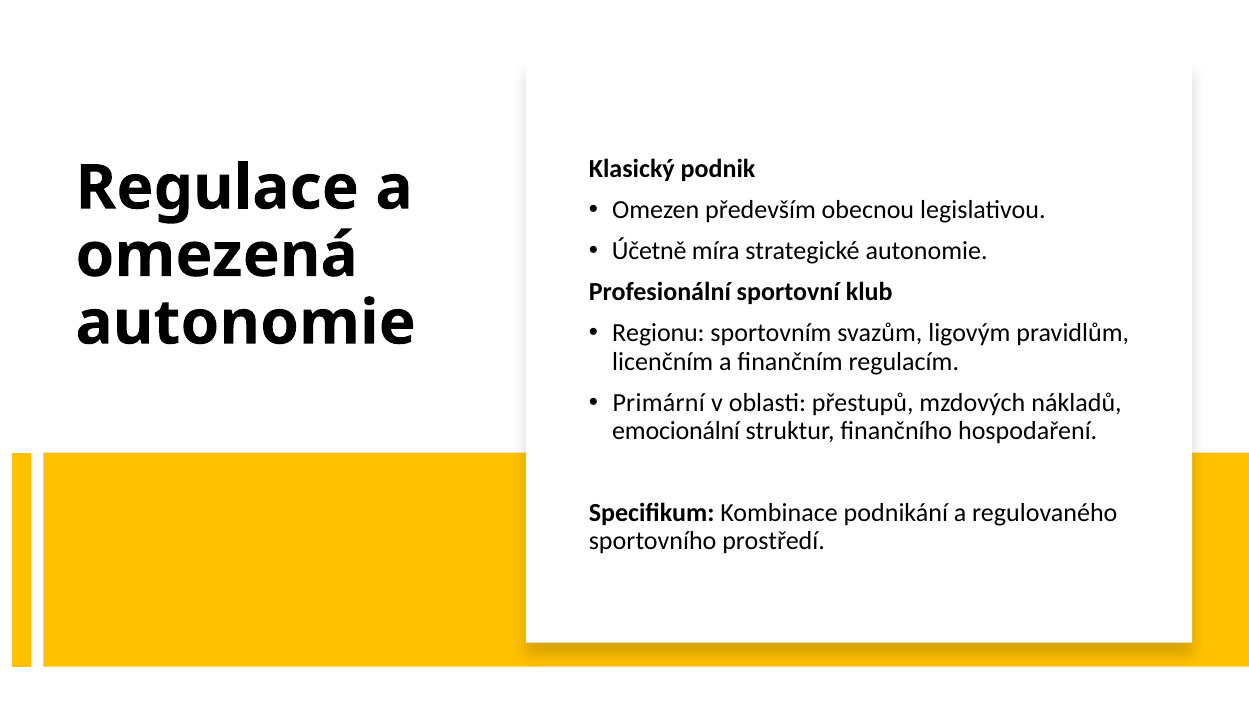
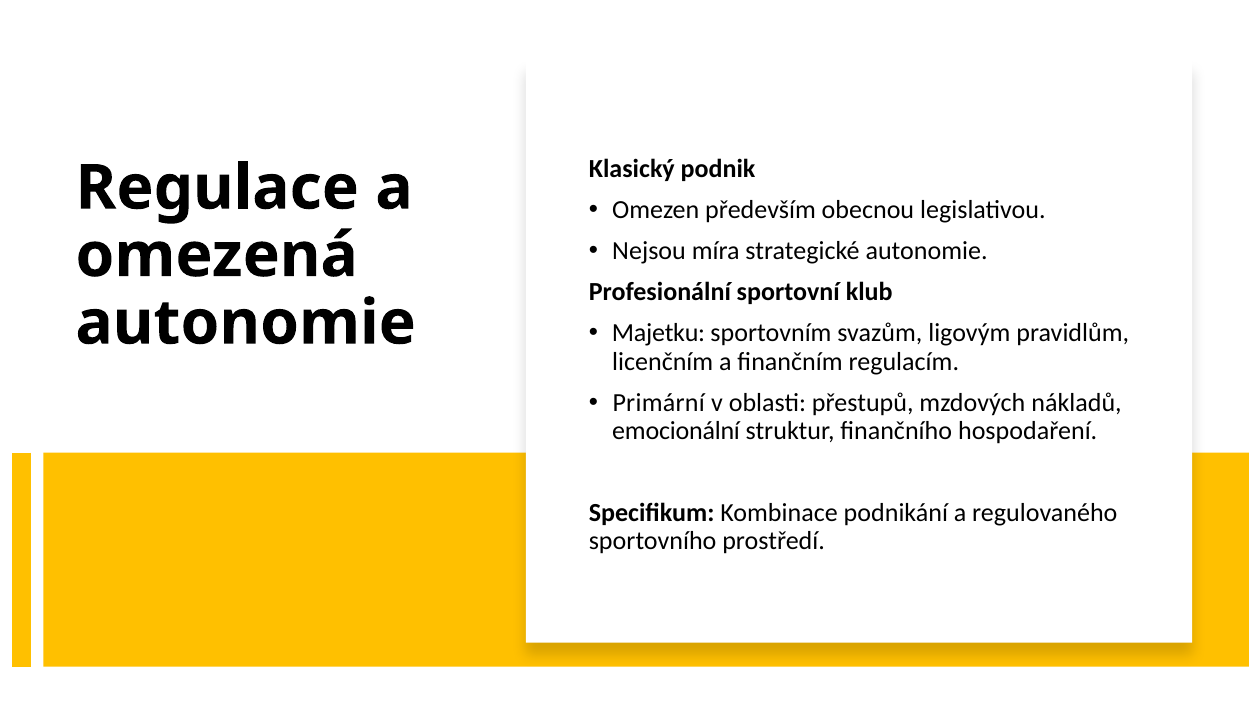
Účetně: Účetně -> Nejsou (649, 251)
Regionu: Regionu -> Majetku (659, 333)
